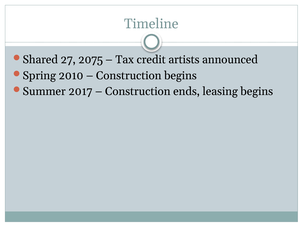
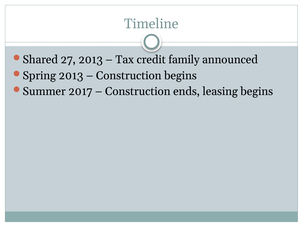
27 2075: 2075 -> 2013 (91, 60)
artists: artists -> family (184, 60)
Spring 2010: 2010 -> 2013 (71, 76)
